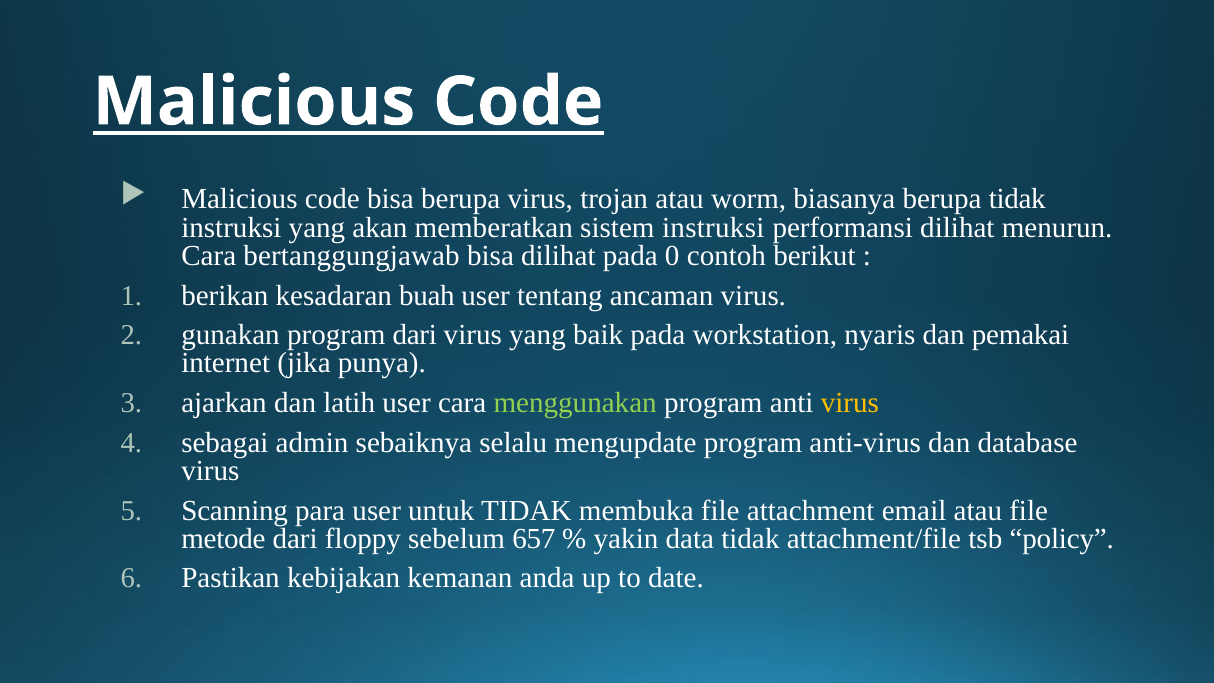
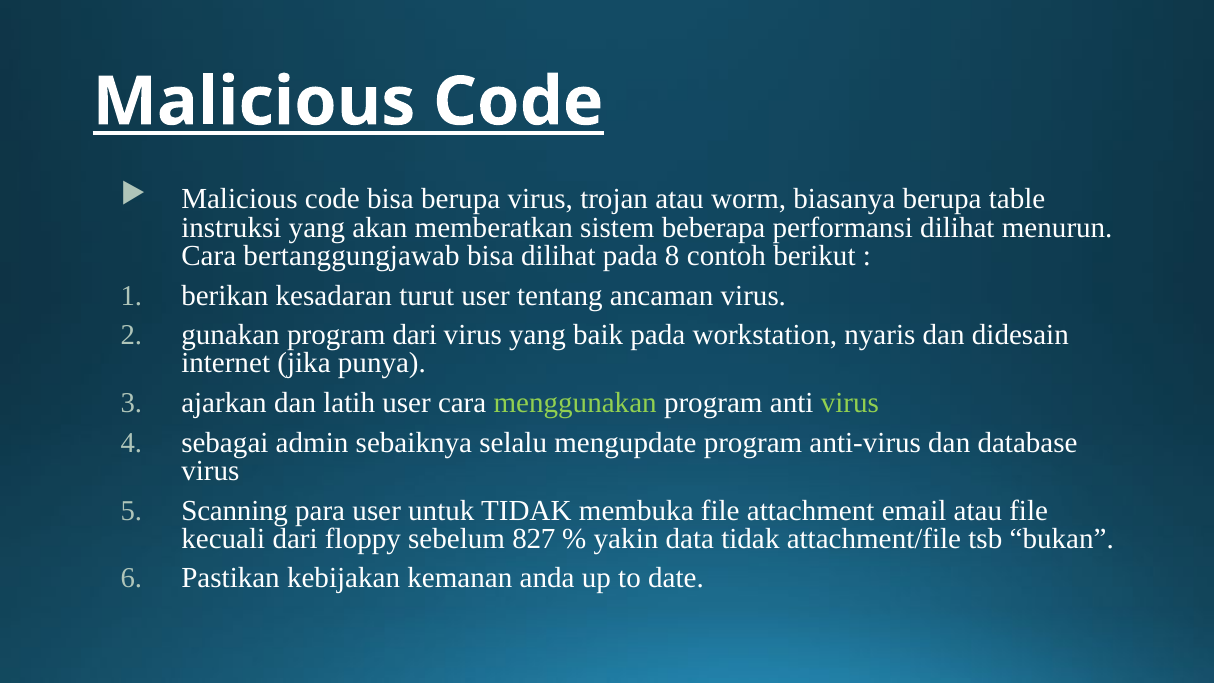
berupa tidak: tidak -> table (1017, 199)
sistem instruksi: instruksi -> beberapa (714, 228)
0: 0 -> 8 (672, 256)
buah: buah -> turut (427, 295)
pemakai: pemakai -> didesain (1020, 335)
virus colour: yellow -> light green (850, 403)
metode: metode -> kecuali (223, 539)
657: 657 -> 827 (534, 539)
policy: policy -> bukan (1062, 539)
